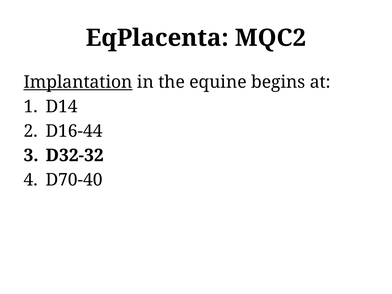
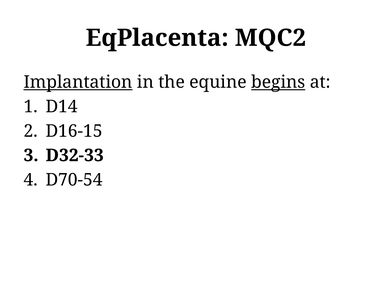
begins underline: none -> present (278, 82)
D16-44: D16-44 -> D16-15 (74, 131)
D32-32: D32-32 -> D32-33 (75, 155)
D70-40: D70-40 -> D70-54 (74, 180)
